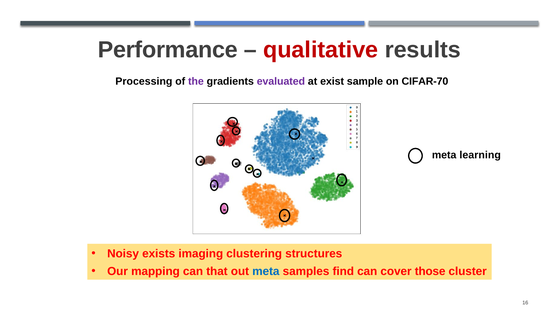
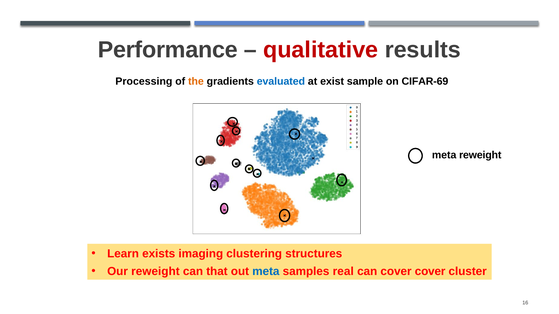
the colour: purple -> orange (196, 82)
evaluated colour: purple -> blue (281, 82)
CIFAR-70: CIFAR-70 -> CIFAR-69 (425, 82)
meta learning: learning -> reweight (480, 155)
Noisy: Noisy -> Learn (123, 254)
Our mapping: mapping -> reweight (155, 272)
find: find -> real (343, 272)
cover those: those -> cover (430, 272)
